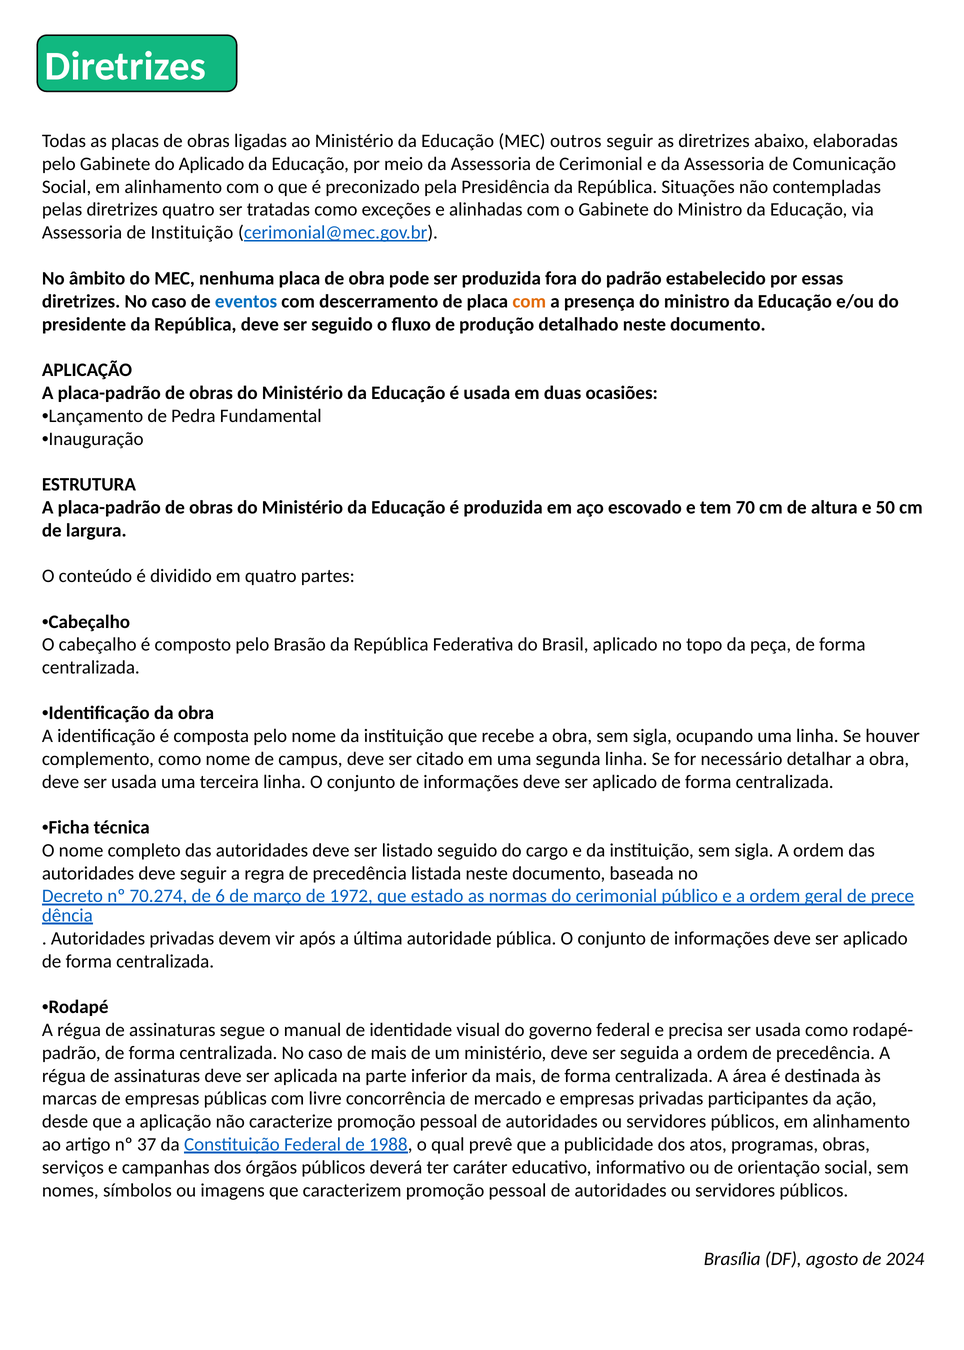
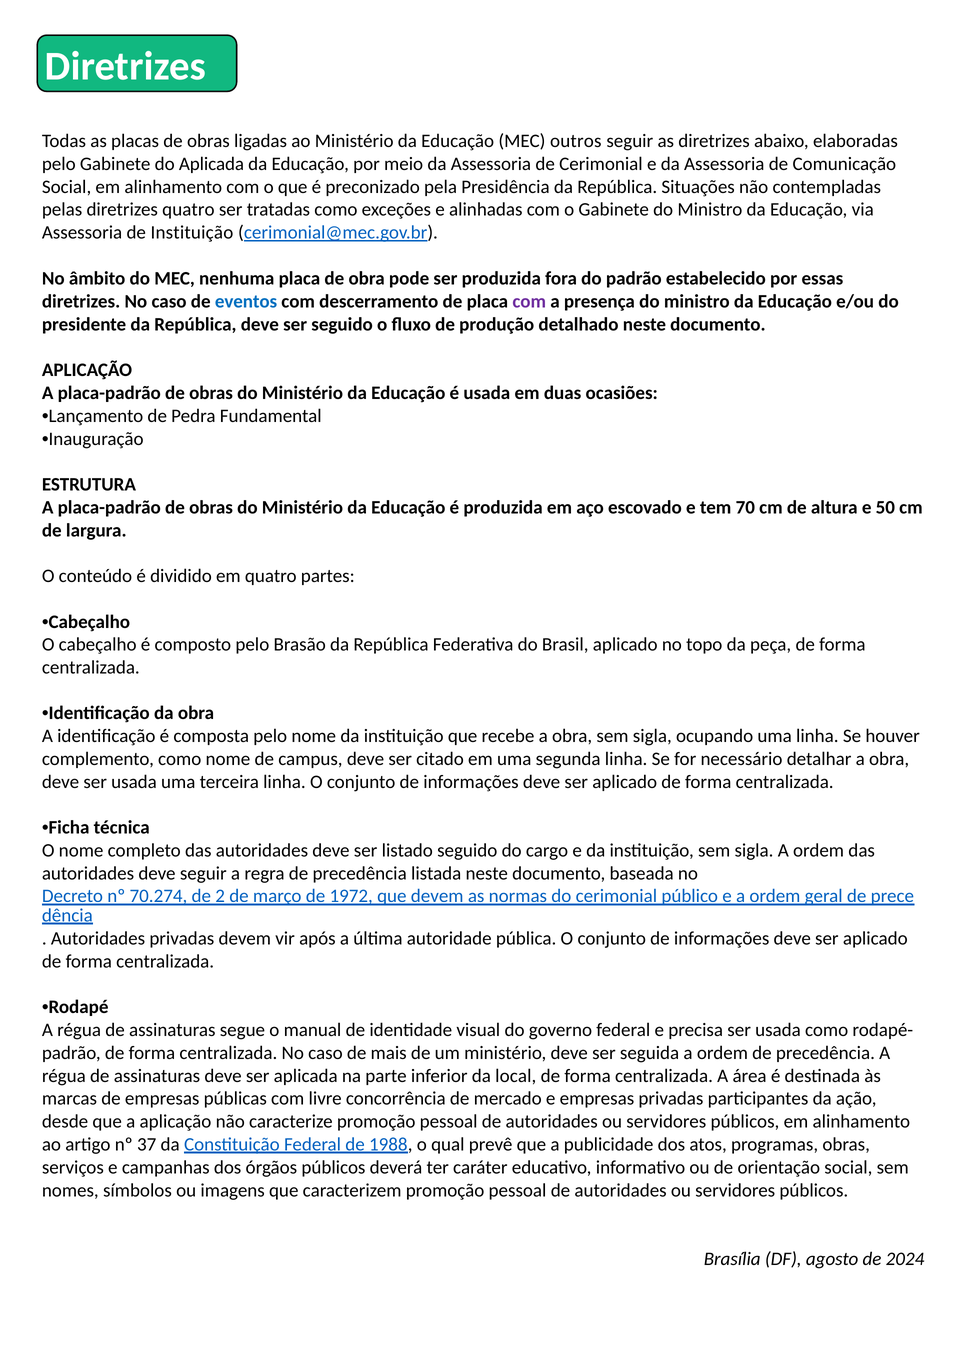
do Aplicado: Aplicado -> Aplicada (212, 164)
com colour: orange -> purple (529, 301)
6: 6 -> 2 (220, 896)
que estado: estado -> devem (437, 896)
da mais: mais -> local (516, 1075)
